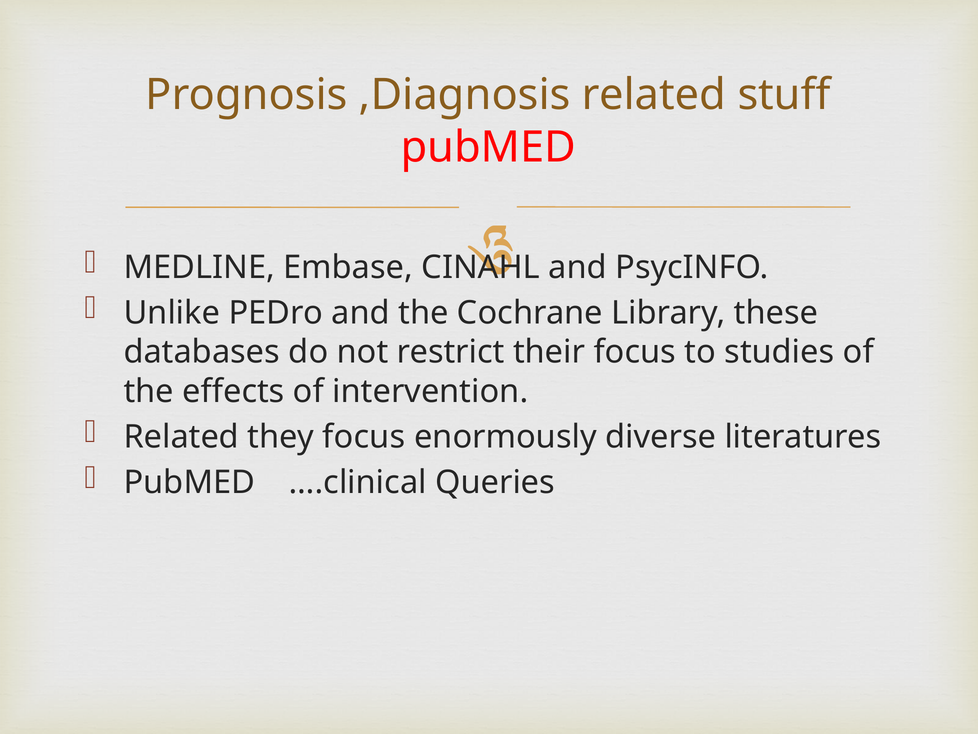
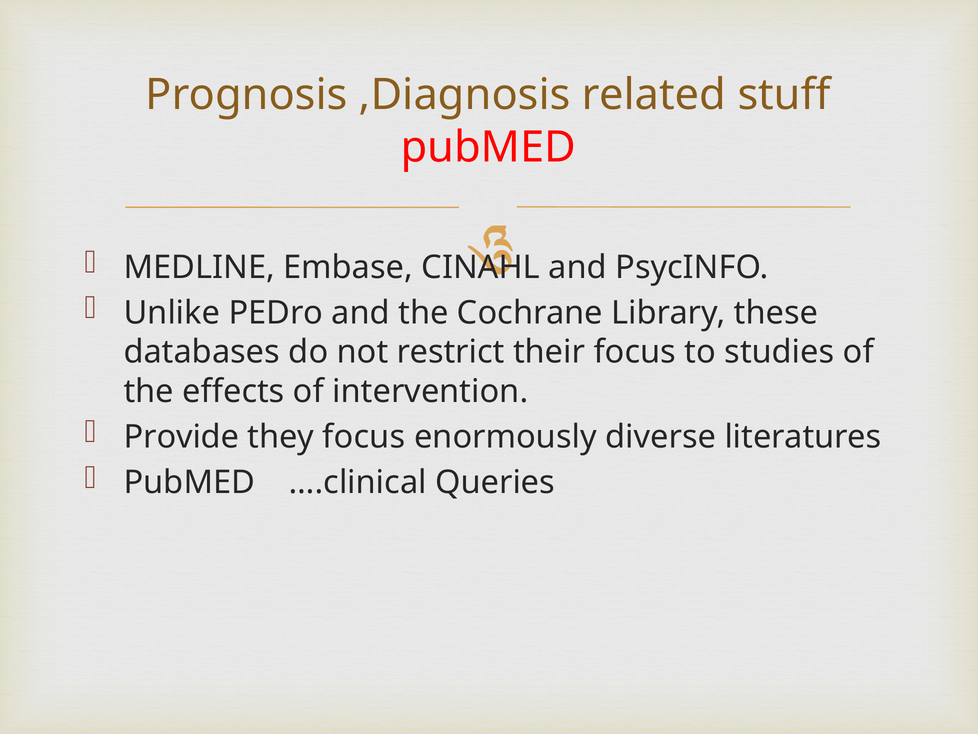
Related: Related -> Provide (181, 437)
